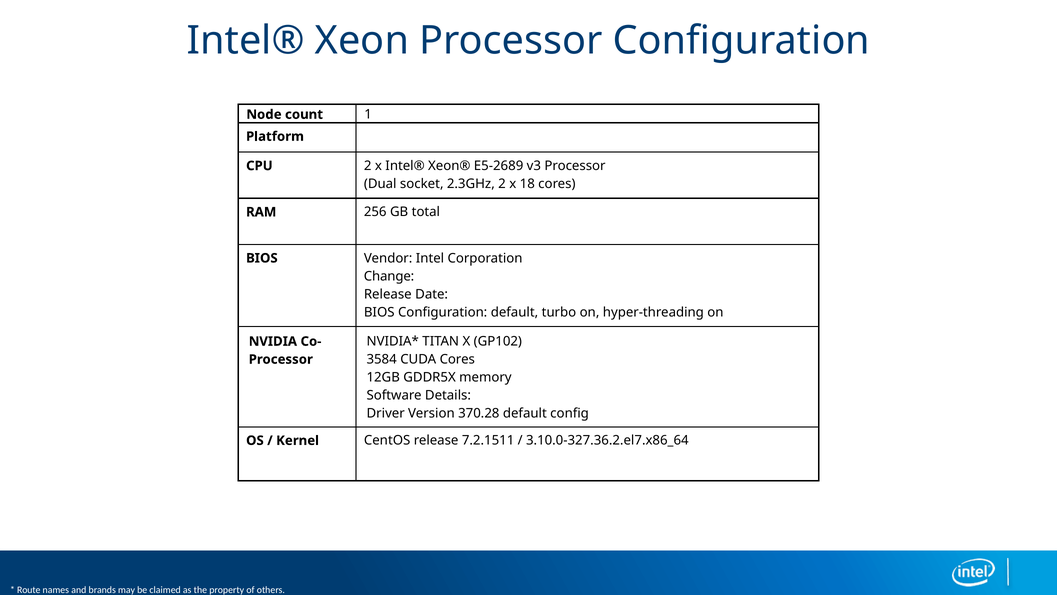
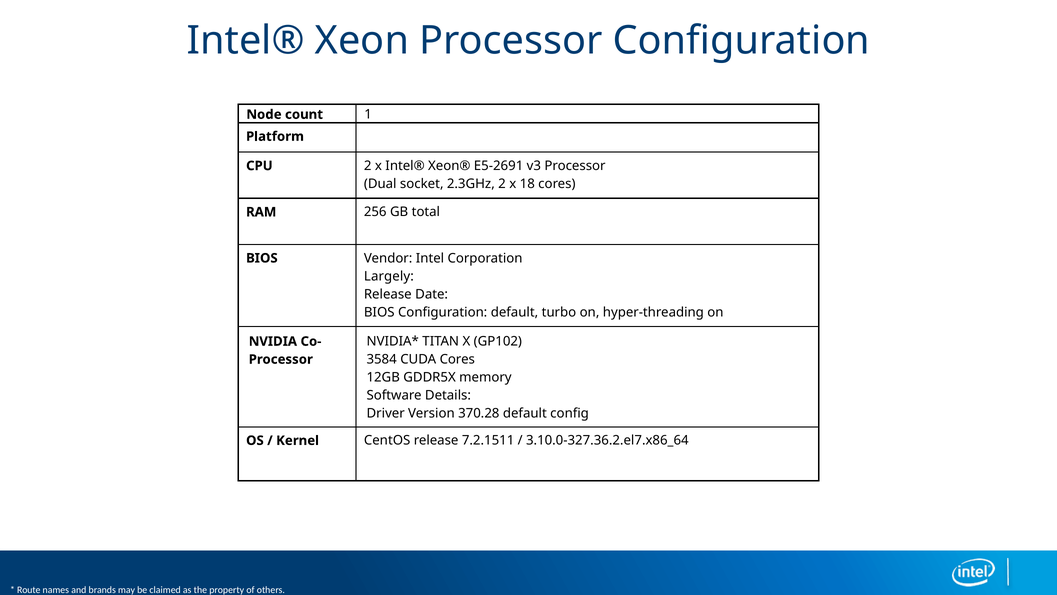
E5-2689: E5-2689 -> E5-2691 (499, 166)
Change: Change -> Largely (389, 276)
